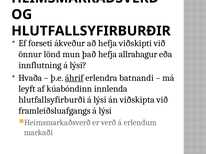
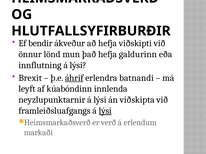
forseti: forseti -> bendir (40, 43)
allrahagur: allrahagur -> galdurinn (138, 54)
Hvaða: Hvaða -> Brexit (30, 78)
hlutfallsyfirburði: hlutfallsyfirburði -> neyzlupunktarnir (52, 100)
lýsi underline: none -> present (105, 111)
